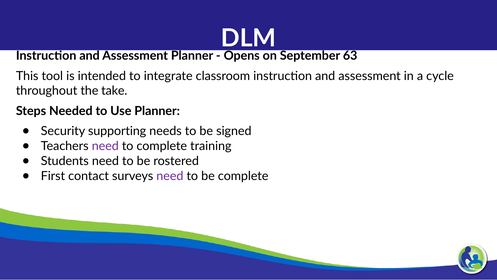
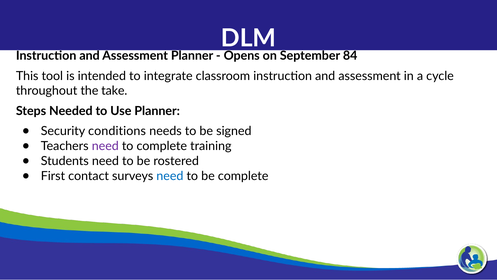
63: 63 -> 84 (350, 56)
supporting: supporting -> conditions (117, 131)
need colour: purple -> blue (170, 176)
